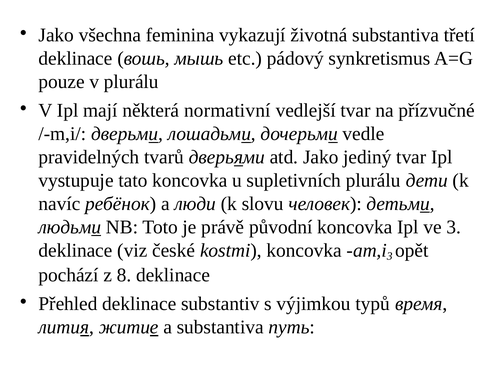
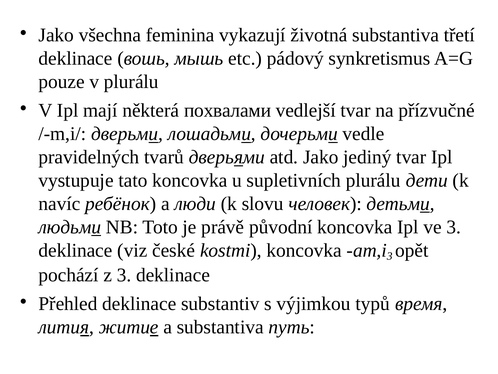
normativní: normativní -> похвалами (228, 110)
z 8: 8 -> 3 (124, 275)
